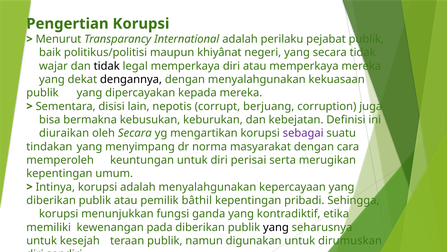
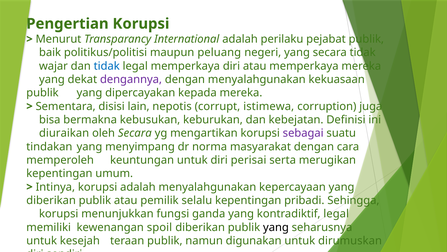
khiyânat: khiyânat -> peluang (219, 52)
tidak colour: black -> blue (107, 66)
dengannya colour: black -> purple (131, 79)
berjuang: berjuang -> istimewa (269, 106)
bâthil: bâthil -> selalu (197, 200)
kontradiktif etika: etika -> legal (336, 213)
pada: pada -> spoil (160, 227)
